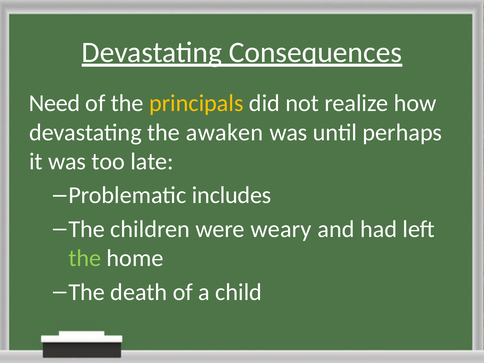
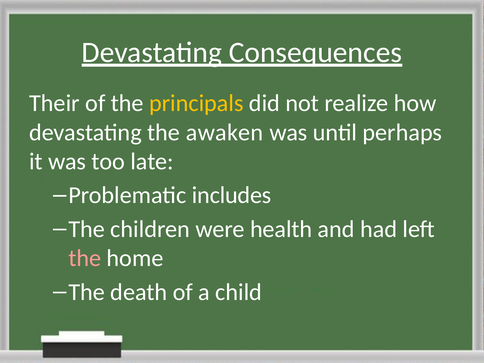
Need: Need -> Their (54, 103)
weary: weary -> health (281, 229)
the colour: light green -> pink (85, 258)
